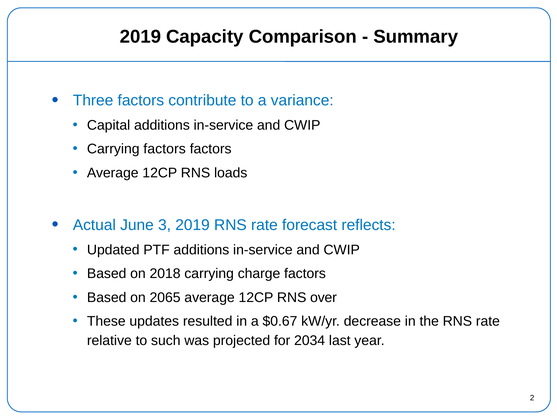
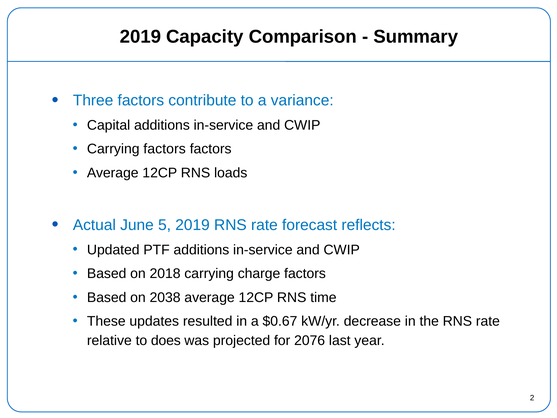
3: 3 -> 5 (165, 225)
2065: 2065 -> 2038 (165, 297)
over: over -> time (323, 297)
such: such -> does (166, 340)
2034: 2034 -> 2076 (310, 340)
